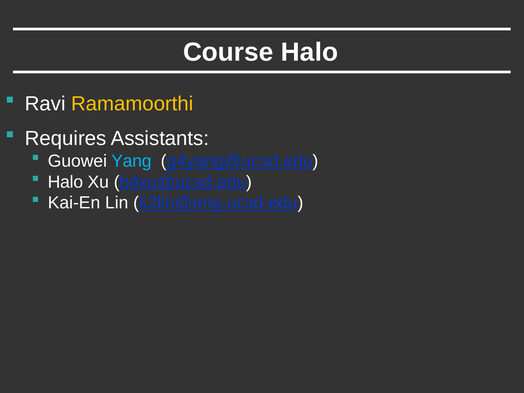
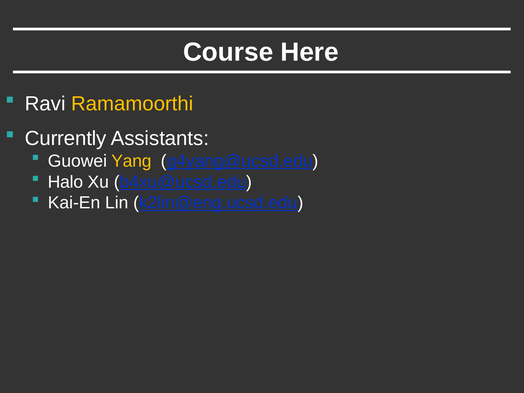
Course Halo: Halo -> Here (310, 52)
Requires: Requires -> Currently (66, 138)
Yang colour: light blue -> yellow (131, 161)
